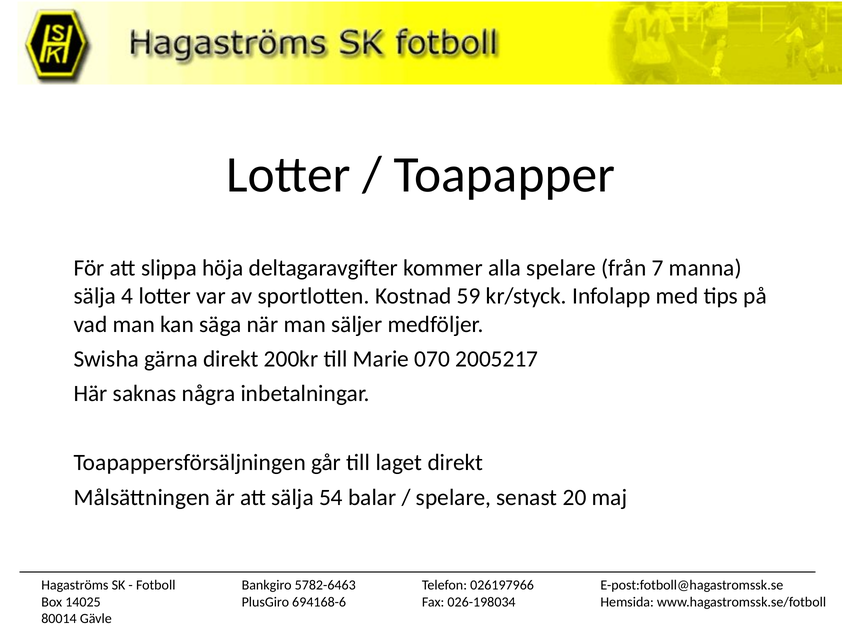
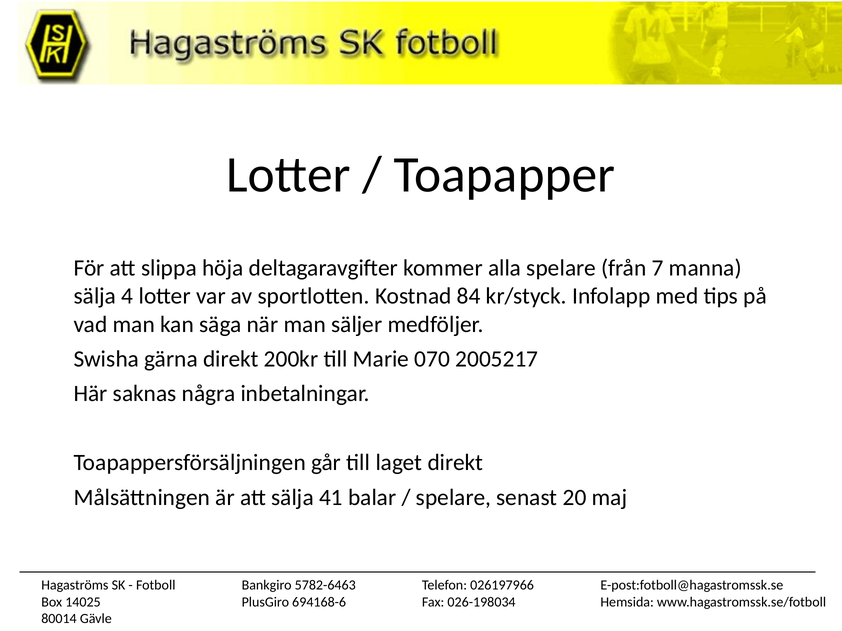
59: 59 -> 84 (469, 296)
54: 54 -> 41 (331, 498)
